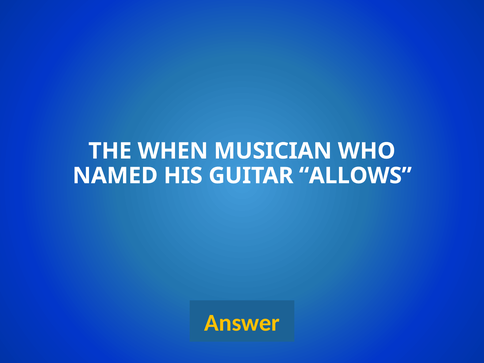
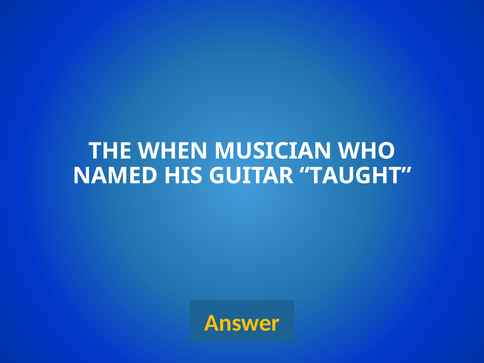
ALLOWS: ALLOWS -> TAUGHT (355, 176)
